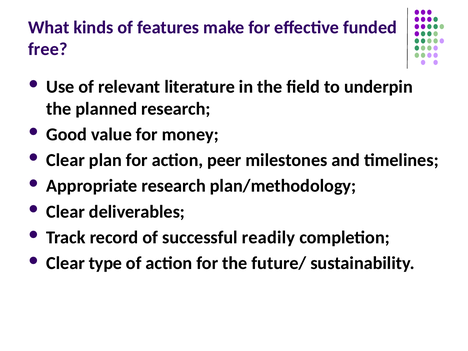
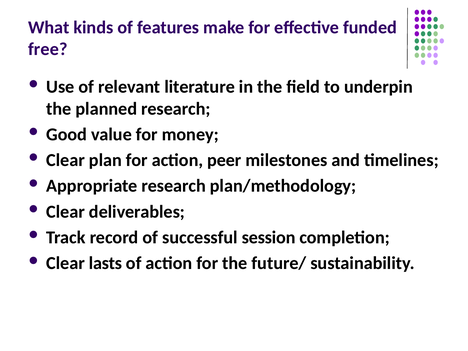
readily: readily -> session (269, 238)
type: type -> lasts (105, 263)
